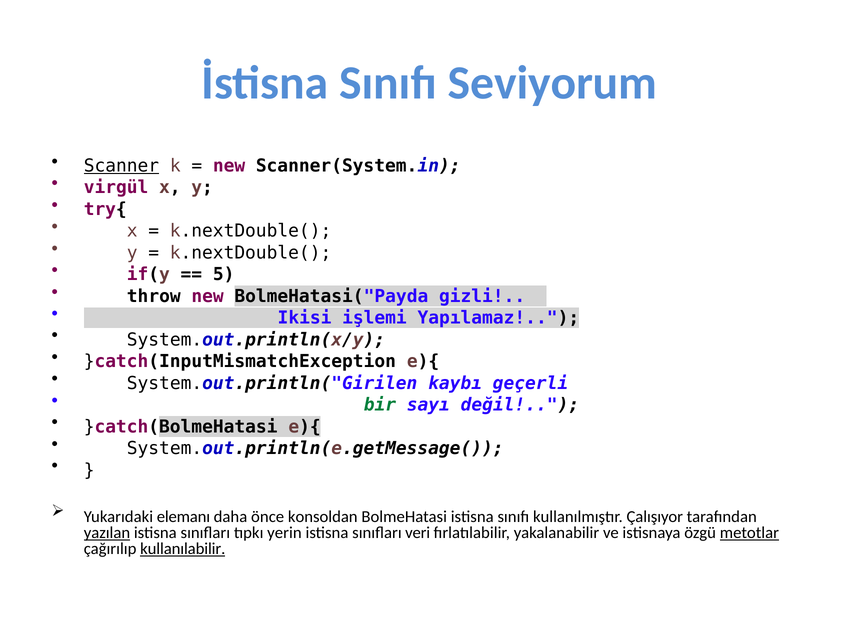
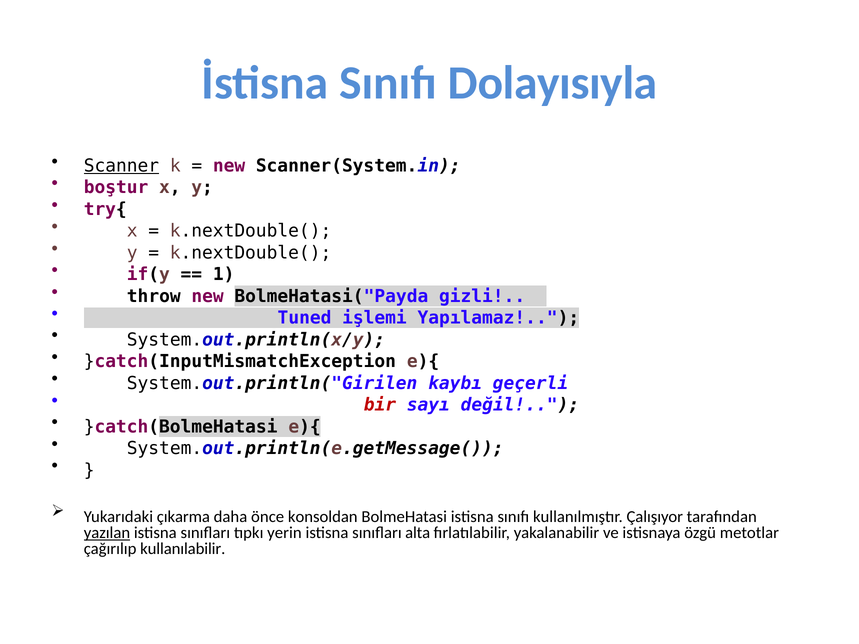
Seviyorum: Seviyorum -> Dolayısıyla (553, 83)
virgül: virgül -> boştur (116, 188)
5: 5 -> 1 (224, 275)
Ikisi: Ikisi -> Tuned (305, 318)
bir colour: green -> red (380, 405)
elemanı: elemanı -> çıkarma (183, 517)
veri: veri -> alta (418, 533)
metotlar underline: present -> none (749, 533)
kullanılabilir underline: present -> none (183, 549)
